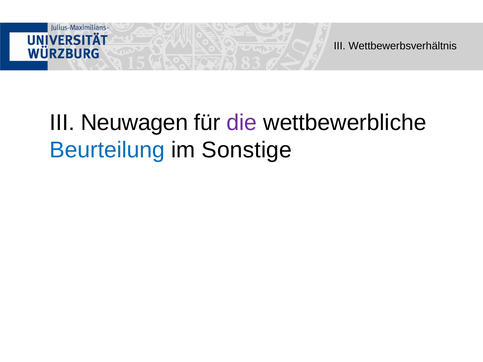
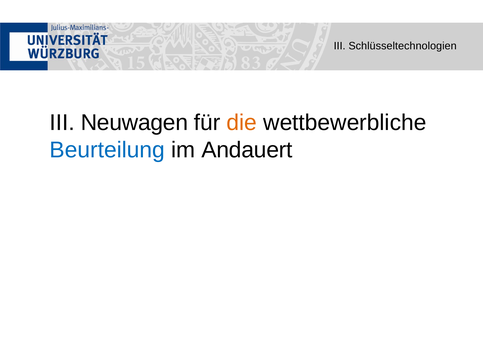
Wettbewerbsverhältnis: Wettbewerbsverhältnis -> Schlüsseltechnologien (403, 46)
die colour: purple -> orange (242, 123)
Sonstige: Sonstige -> Andauert (247, 150)
